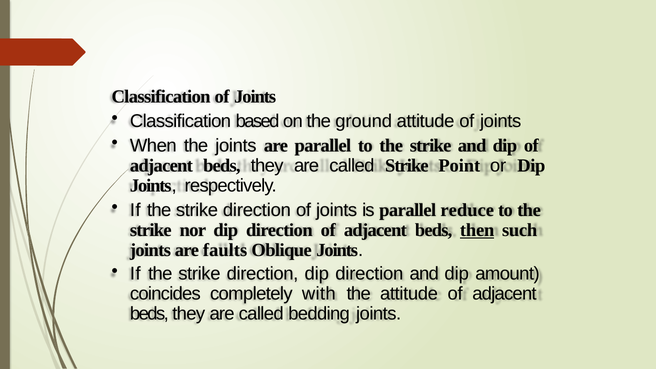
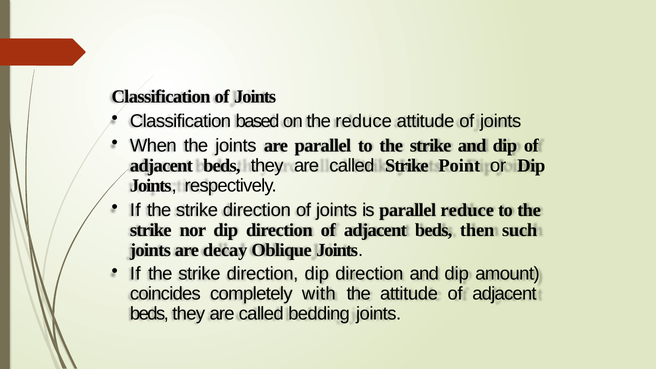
the ground: ground -> reduce (364, 121)
then underline: present -> none (477, 230)
faults: faults -> decay (225, 250)
